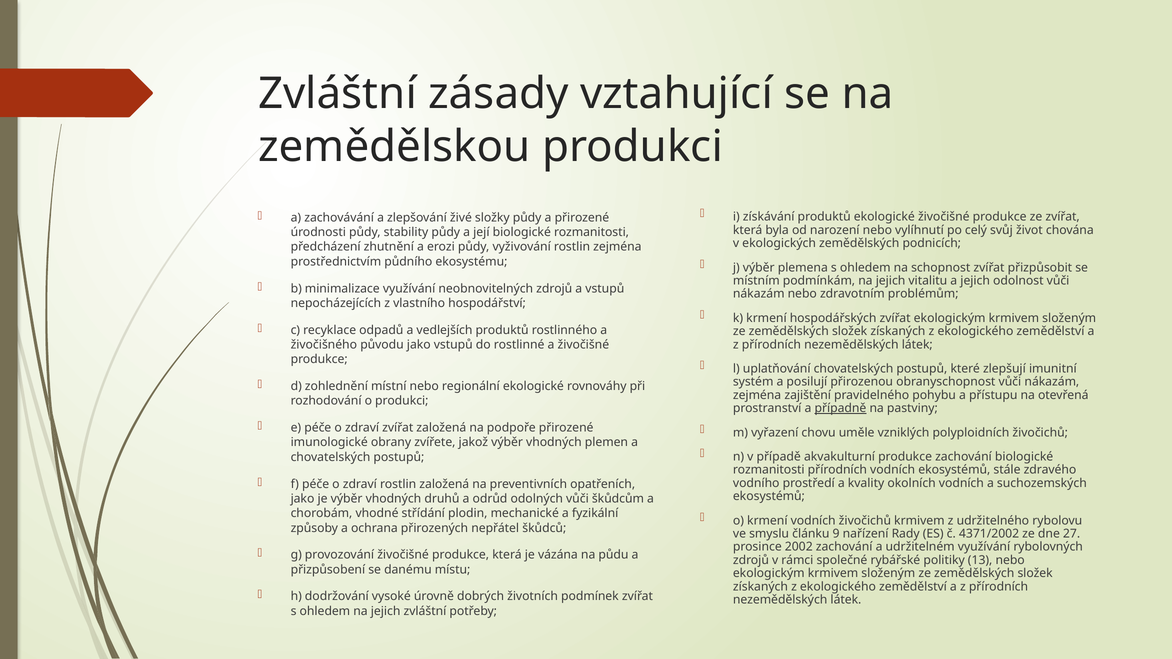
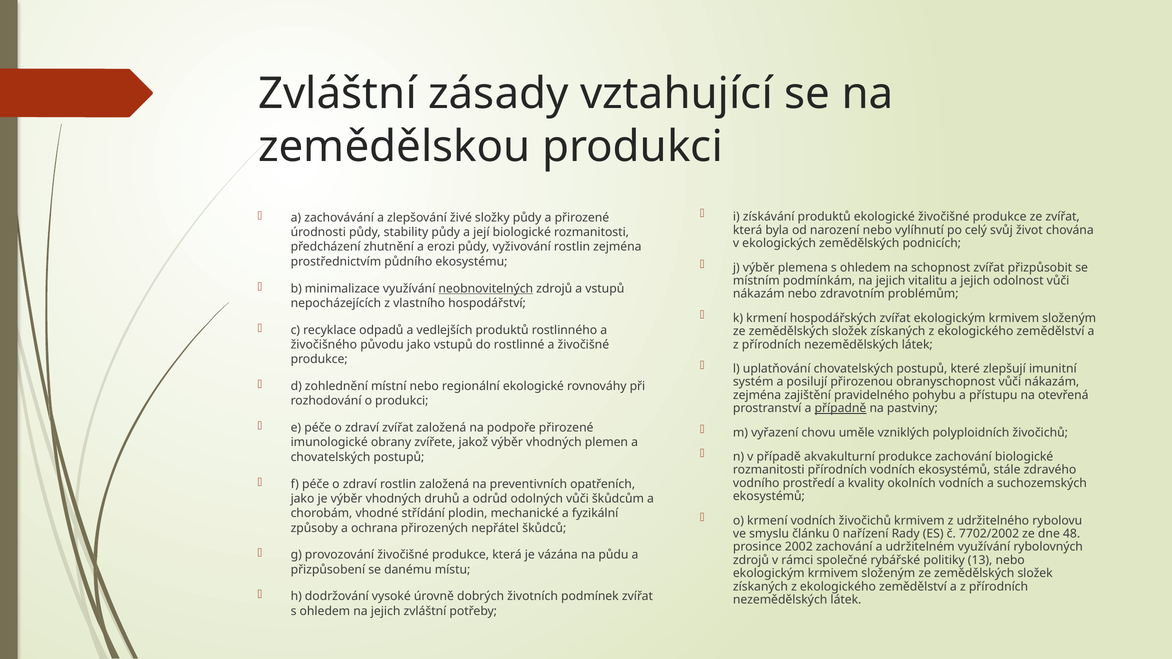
neobnovitelných underline: none -> present (486, 289)
9: 9 -> 0 (836, 534)
4371/2002: 4371/2002 -> 7702/2002 (989, 534)
27: 27 -> 48 (1072, 534)
